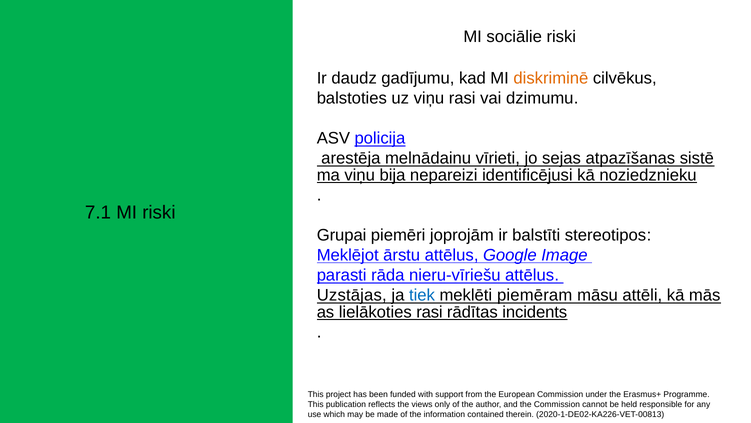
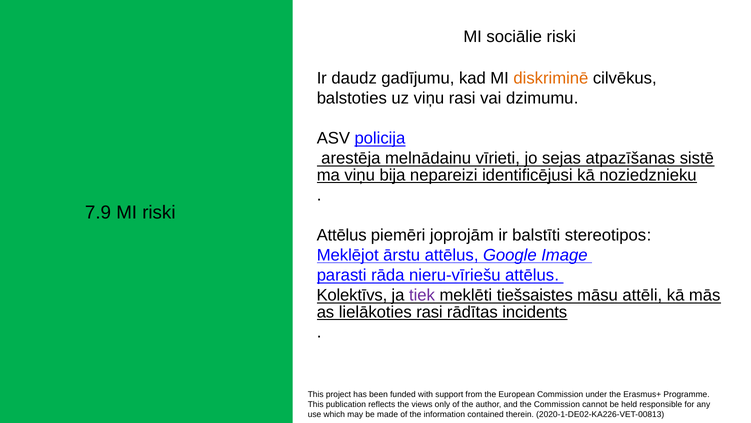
7.1: 7.1 -> 7.9 (98, 212)
Grupai: Grupai -> Attēlus (342, 235)
Uzstājas: Uzstājas -> Kolektīvs (352, 295)
tiek colour: blue -> purple (422, 295)
piemēram: piemēram -> tiešsaistes (535, 295)
